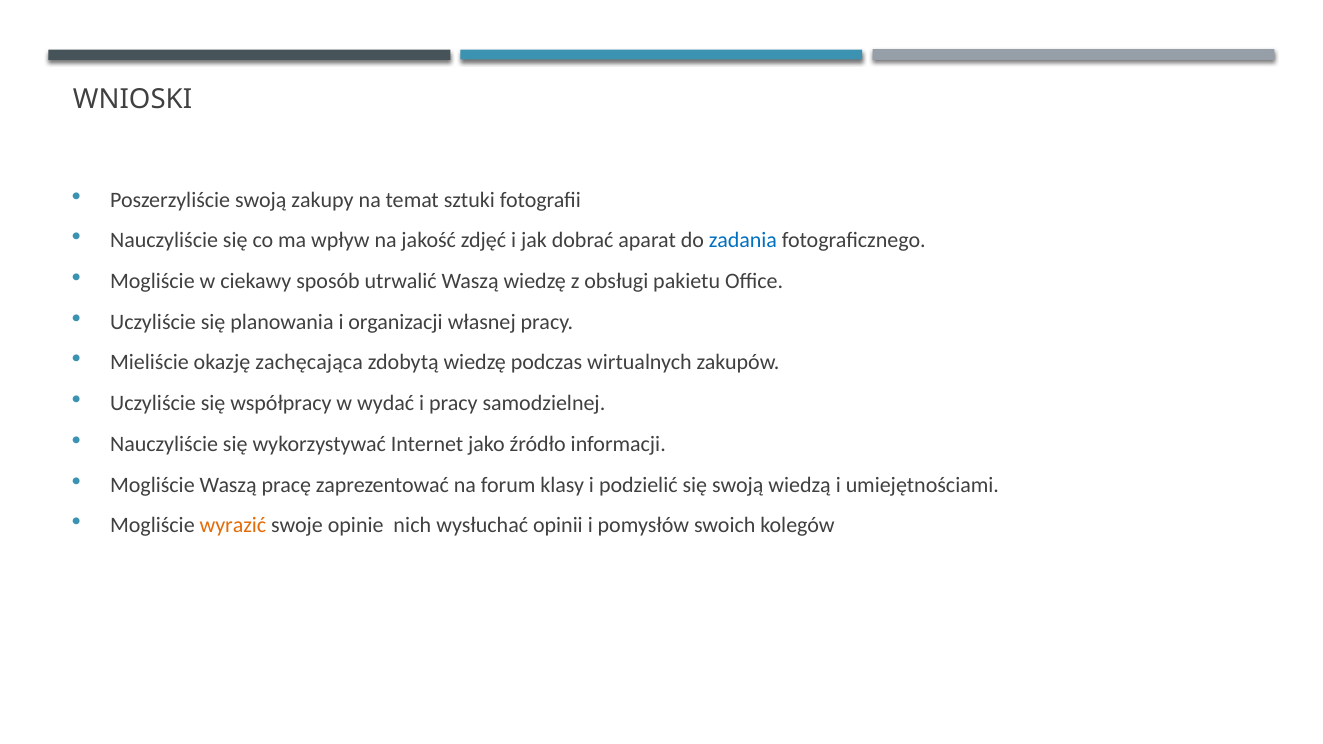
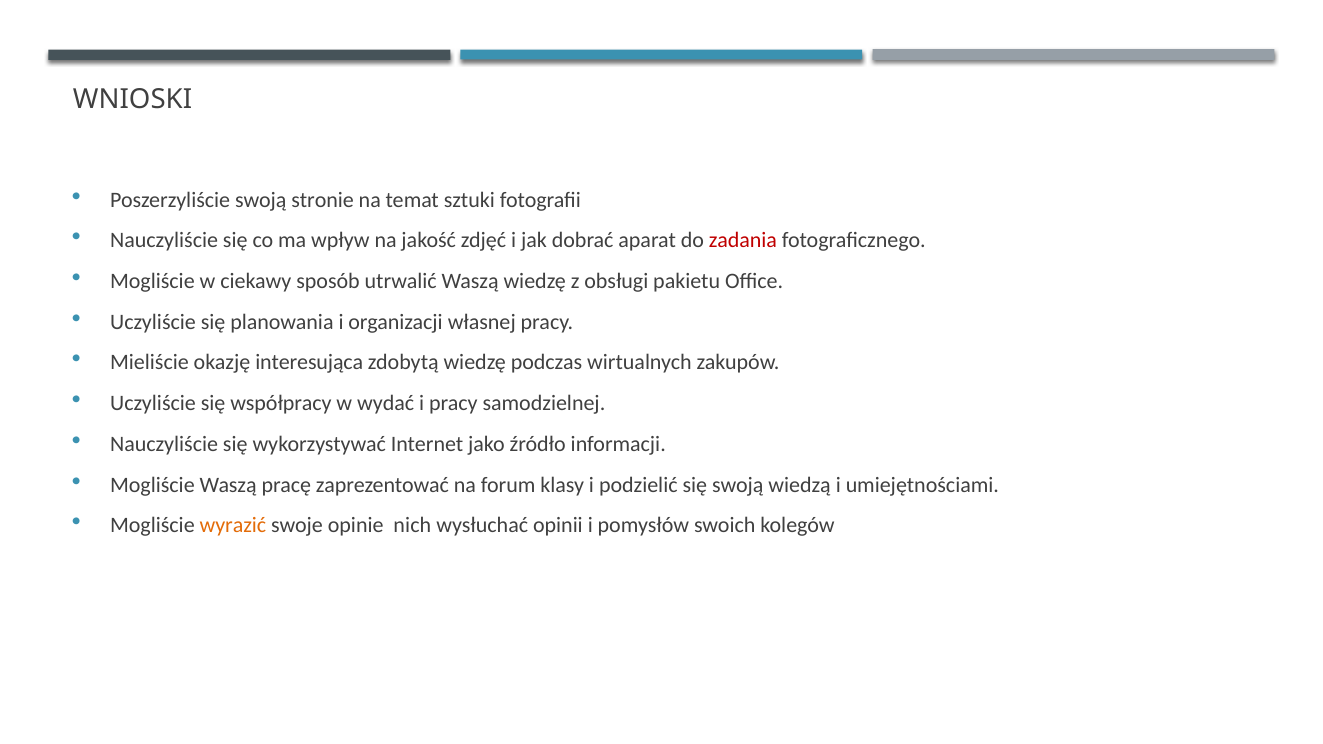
zakupy: zakupy -> stronie (323, 200)
zadania colour: blue -> red (743, 241)
zachęcająca: zachęcająca -> interesująca (309, 363)
